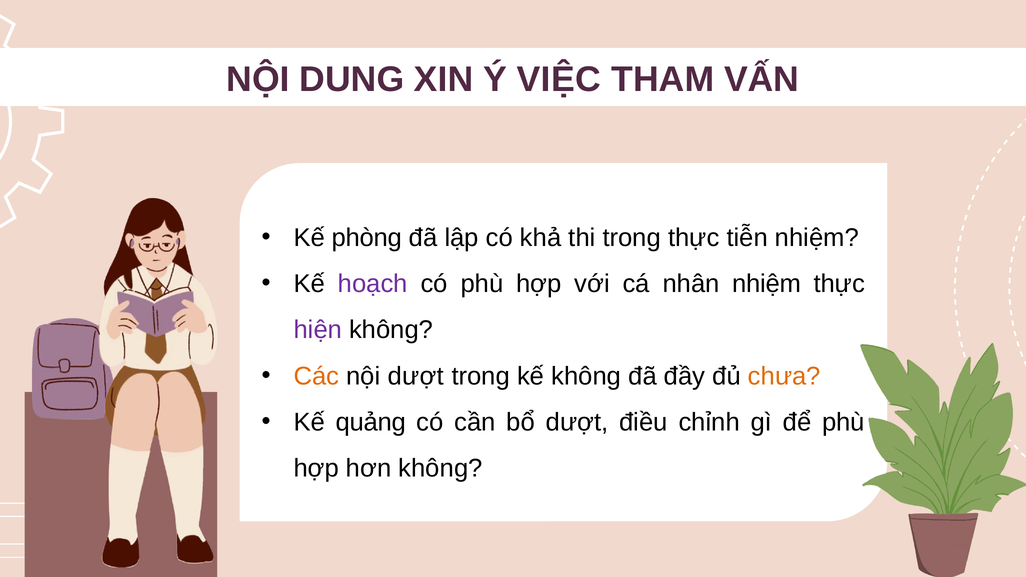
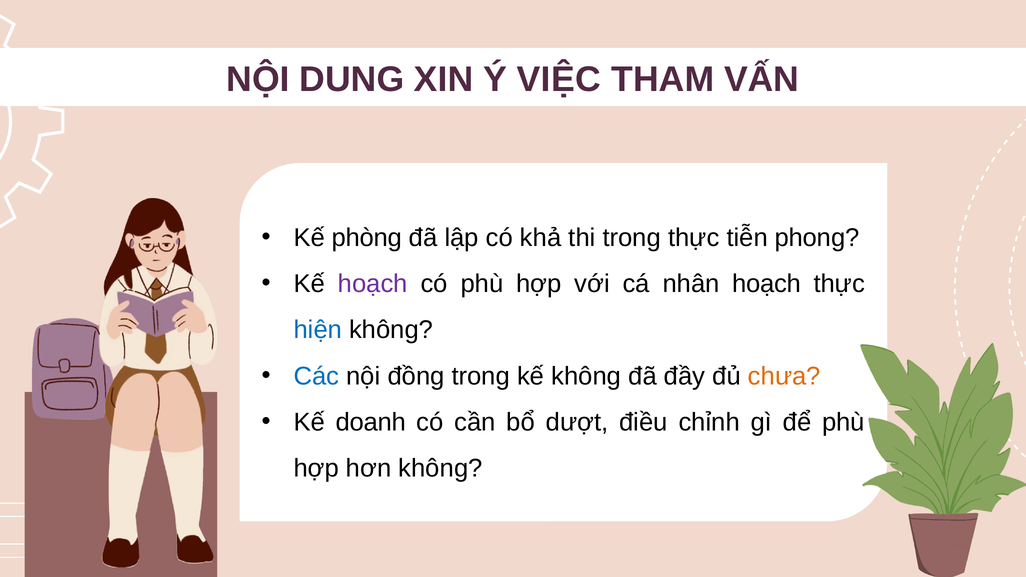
tiễn nhiệm: nhiệm -> phong (817, 238)
nhân nhiệm: nhiệm -> hoạch (767, 284)
hiện colour: purple -> blue (318, 330)
Các colour: orange -> blue (316, 376)
nội dượt: dượt -> đồng (416, 376)
quảng: quảng -> doanh (371, 422)
